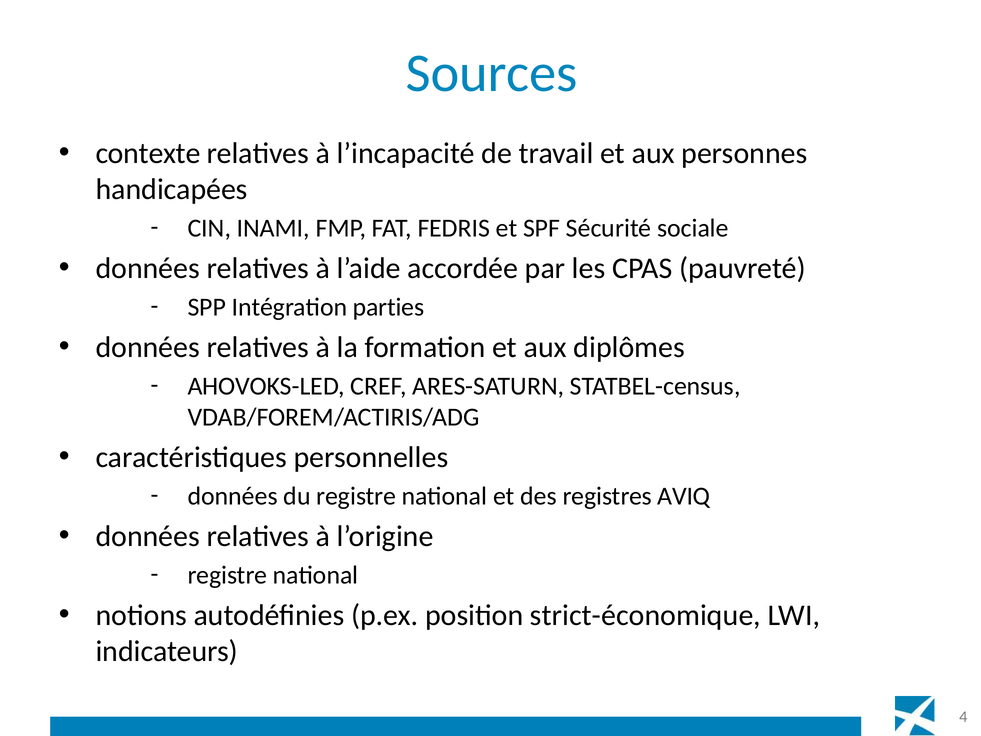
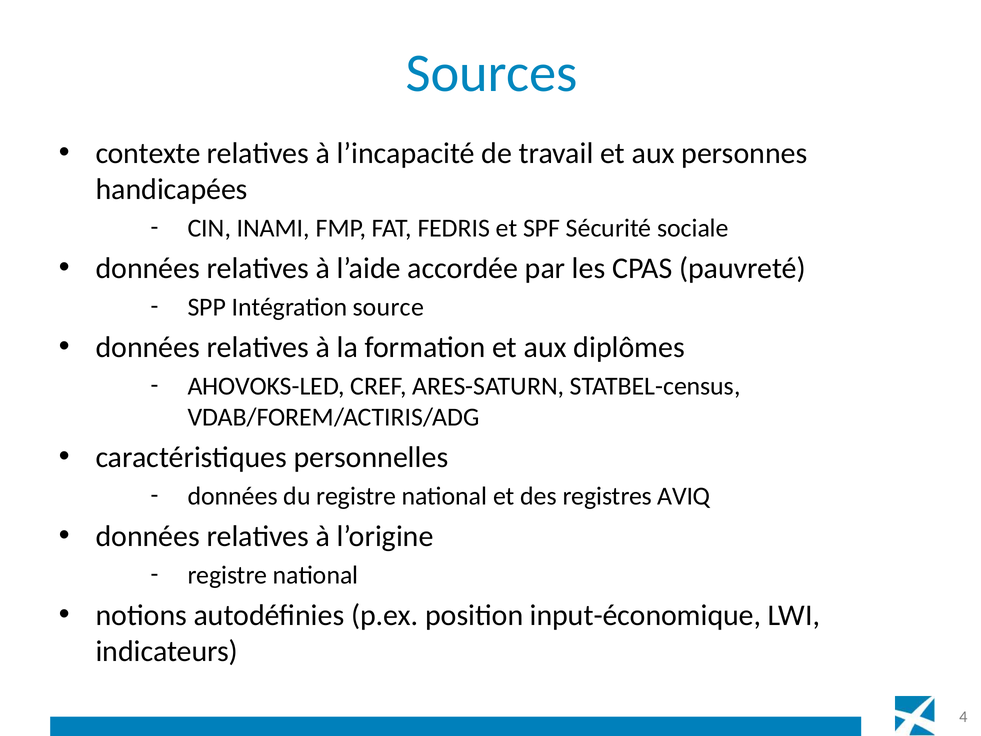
parties: parties -> source (388, 307)
strict-économique: strict-économique -> input-économique (646, 615)
